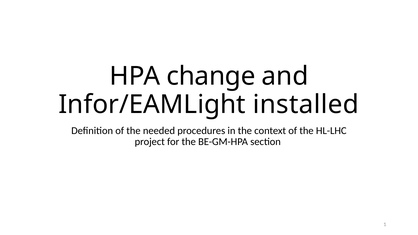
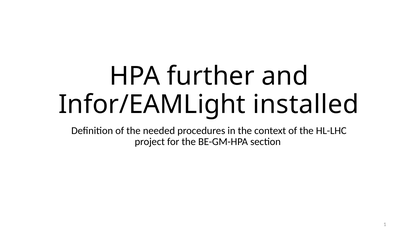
change: change -> further (211, 76)
